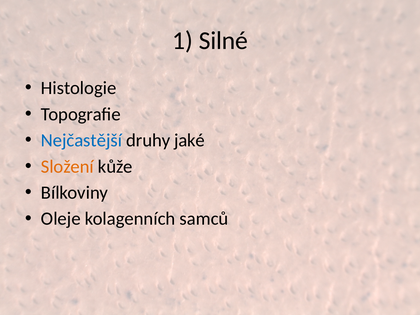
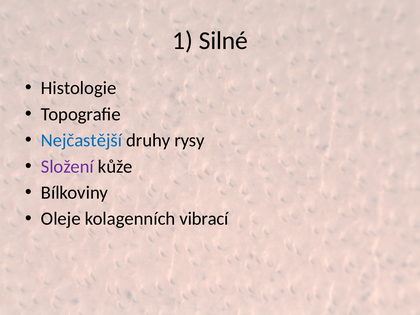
jaké: jaké -> rysy (189, 140)
Složení colour: orange -> purple (67, 167)
samců: samců -> vibrací (204, 219)
